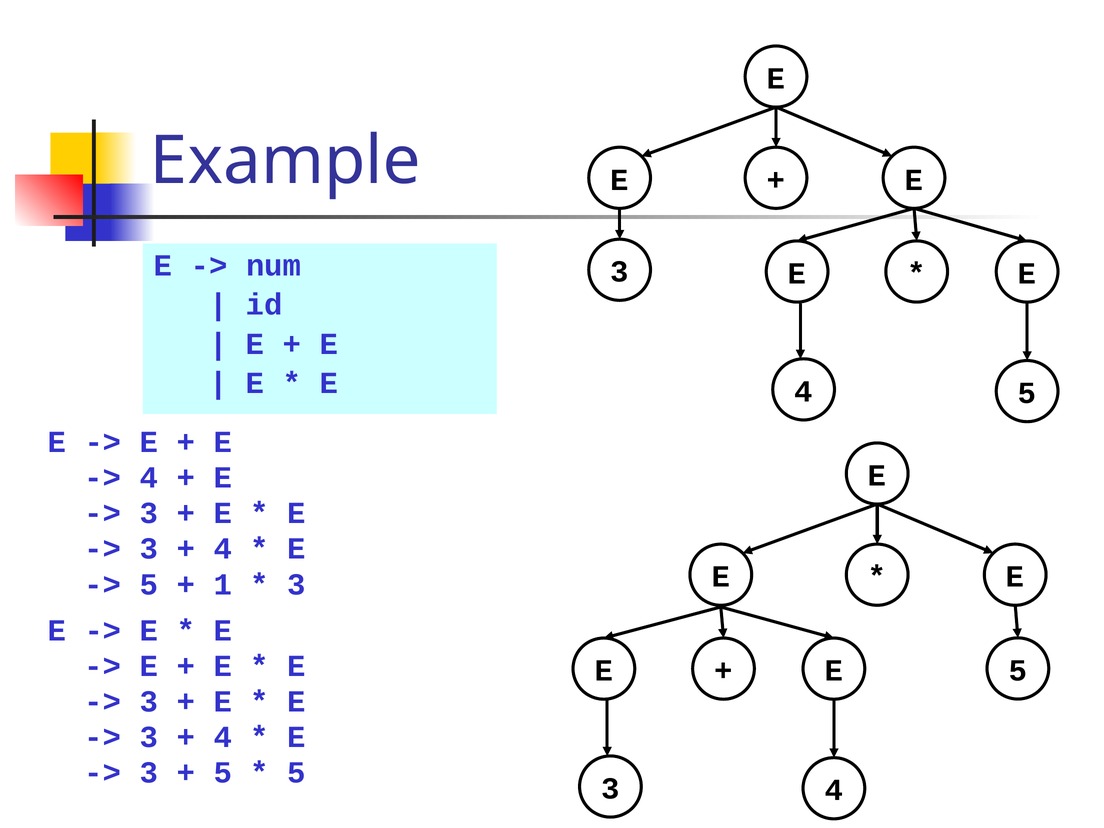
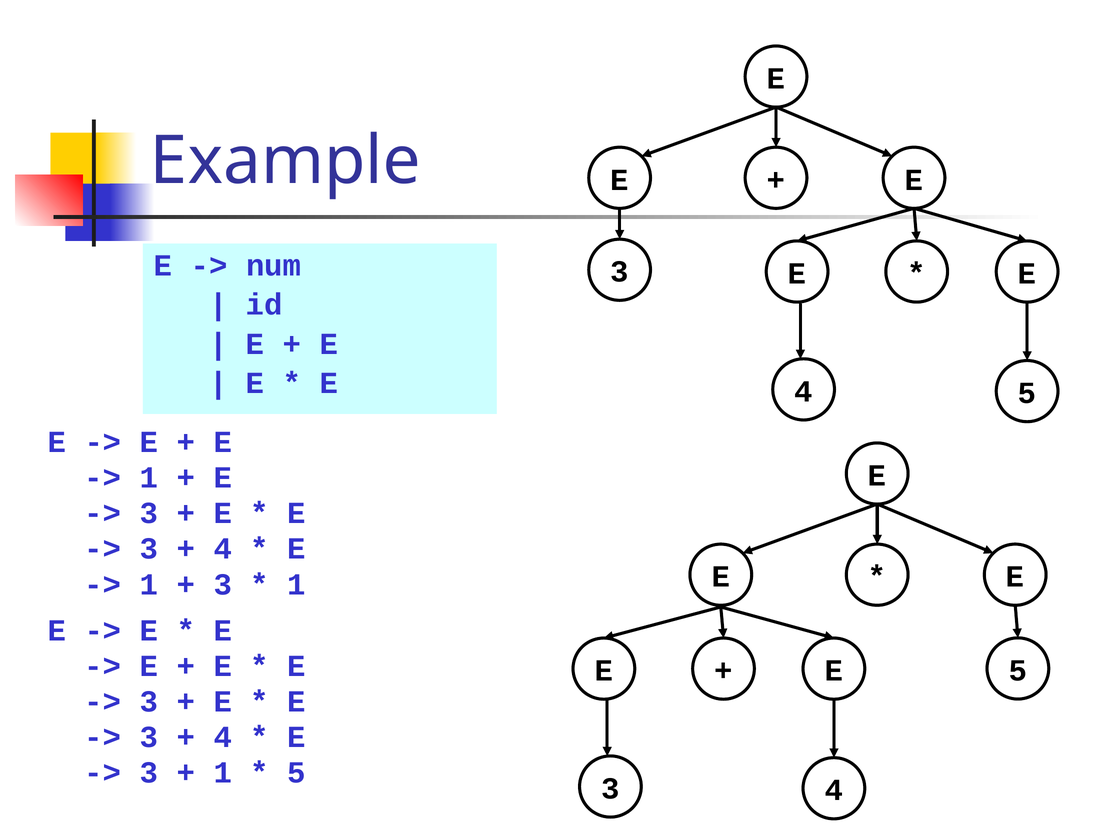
4: 4 -> 1 (149, 478)
5: 5 -> 1 (149, 584)
1: 1 -> 3 (223, 584)
3: 3 -> 1 (297, 584)
5: 5 -> 1 (223, 773)
